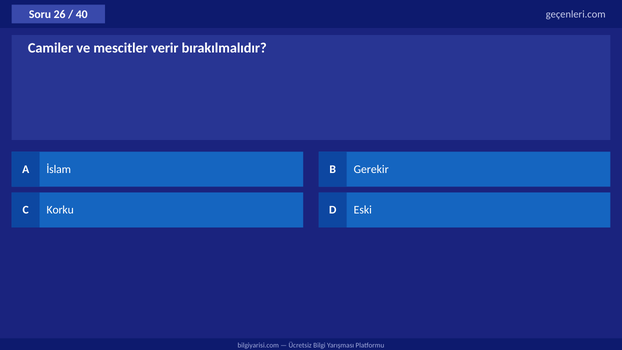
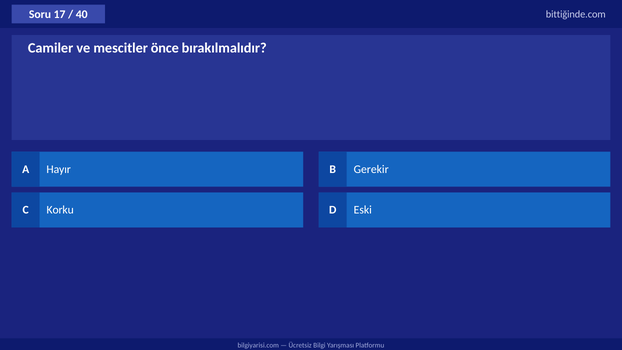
26: 26 -> 17 (60, 14)
geçenleri.com: geçenleri.com -> bittiğinde.com (576, 14)
verir: verir -> önce (165, 48)
İslam: İslam -> Hayır (59, 169)
